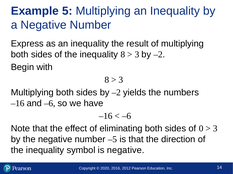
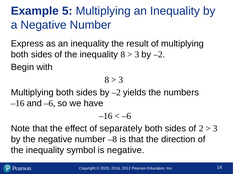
eliminating: eliminating -> separately (121, 129)
0: 0 -> 2 (201, 129)
–5: –5 -> –8 (113, 140)
